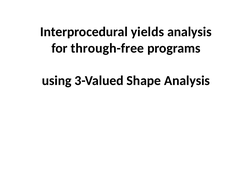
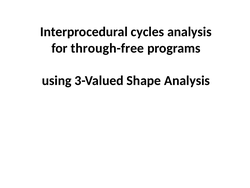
yields: yields -> cycles (147, 32)
